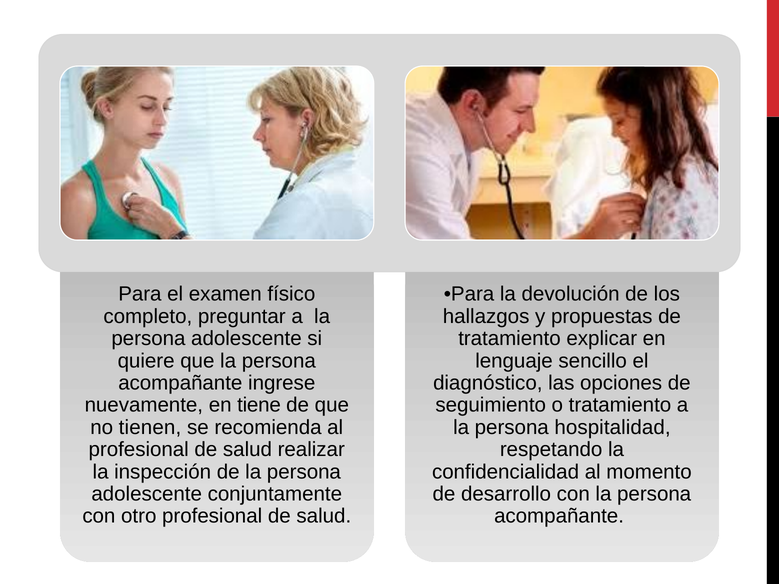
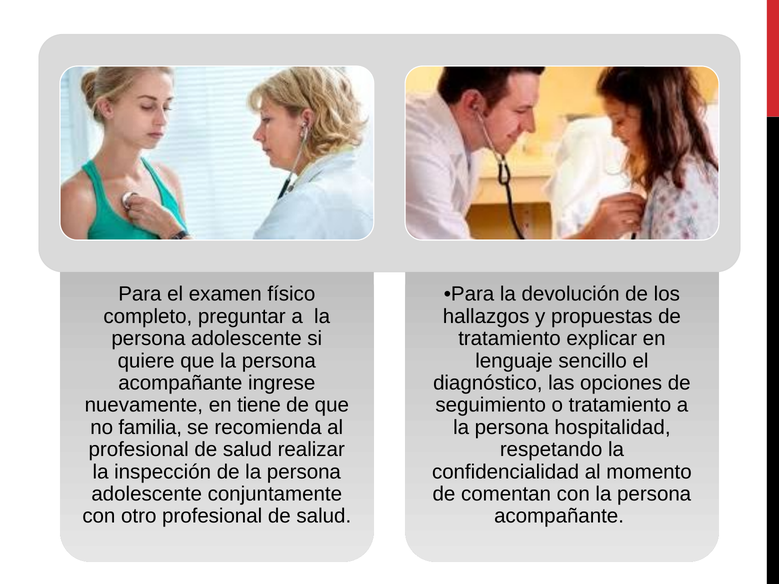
tienen: tienen -> familia (150, 428)
desarrollo: desarrollo -> comentan (506, 494)
